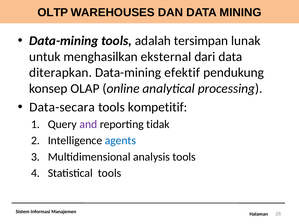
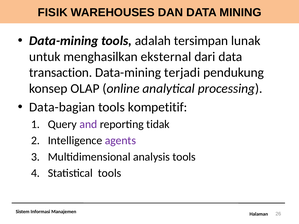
OLTP: OLTP -> FISIK (53, 12)
diterapkan: diterapkan -> transaction (61, 73)
efektif: efektif -> terjadi (182, 73)
Data-secara: Data-secara -> Data-bagian (62, 107)
agents colour: blue -> purple (120, 141)
